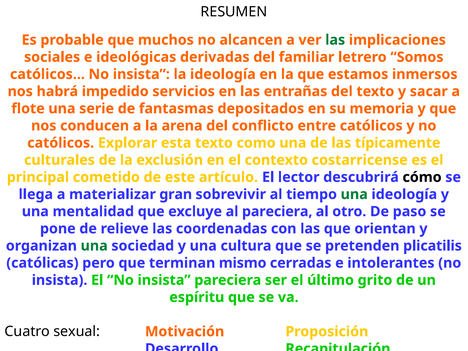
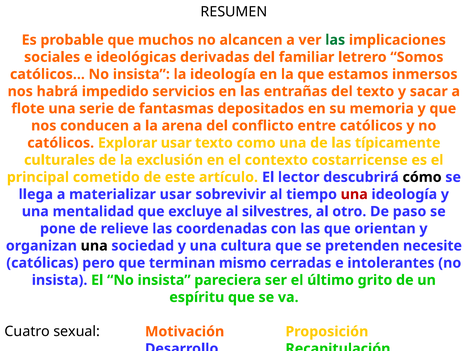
Explorar esta: esta -> usar (176, 143)
materializar gran: gran -> usar (176, 194)
una colour: green -> red (354, 194)
al pareciera: pareciera -> silvestres (277, 212)
una colour: green -> black (94, 246)
plicatilis: plicatilis -> necesite (433, 246)
